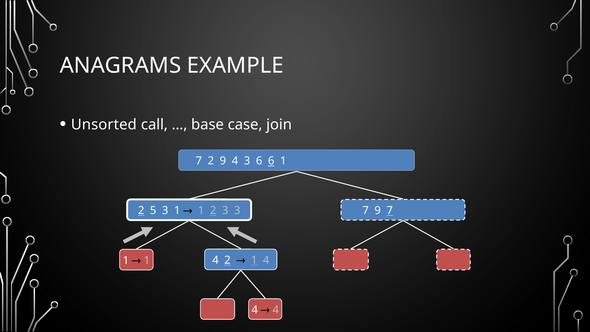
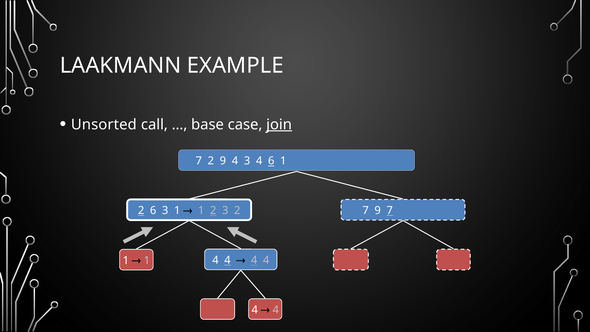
ANAGRAMS: ANAGRAMS -> LAAKMANN (120, 66)
join underline: none -> present (279, 124)
4 3 6: 6 -> 4 (259, 161)
2 5: 5 -> 6 (153, 210)
3 3: 3 -> 2 (237, 210)
2: 2 -> 4 (227, 260)
1: 1 -> 4 (254, 260)
